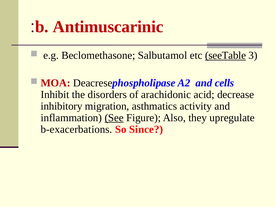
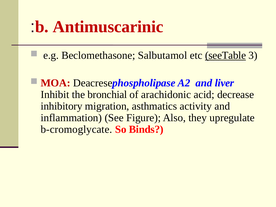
cells: cells -> liver (225, 83)
disorders: disorders -> bronchial (107, 95)
See underline: present -> none (114, 118)
b-exacerbations: b-exacerbations -> b-cromoglycate (76, 129)
Since: Since -> Binds (146, 129)
